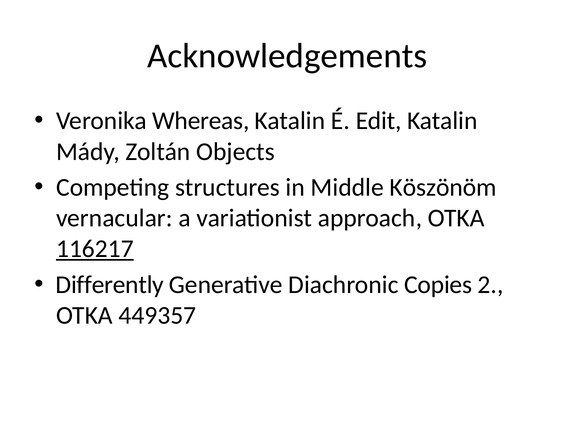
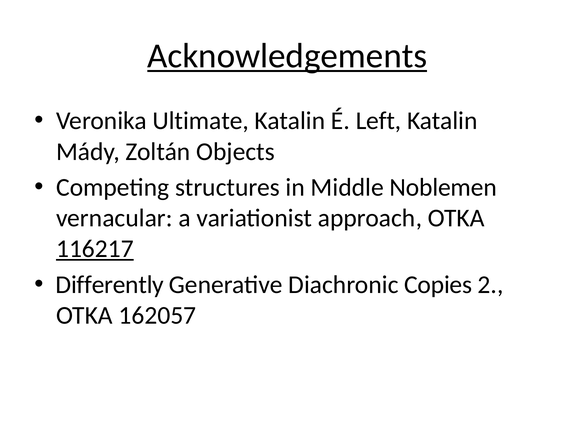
Acknowledgements underline: none -> present (287, 56)
Whereas: Whereas -> Ultimate (201, 121)
Edit: Edit -> Left (379, 121)
Köszönöm: Köszönöm -> Noblemen (443, 187)
449357: 449357 -> 162057 (157, 315)
